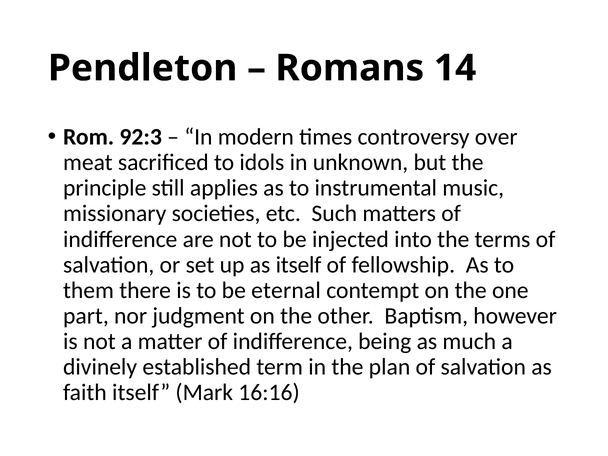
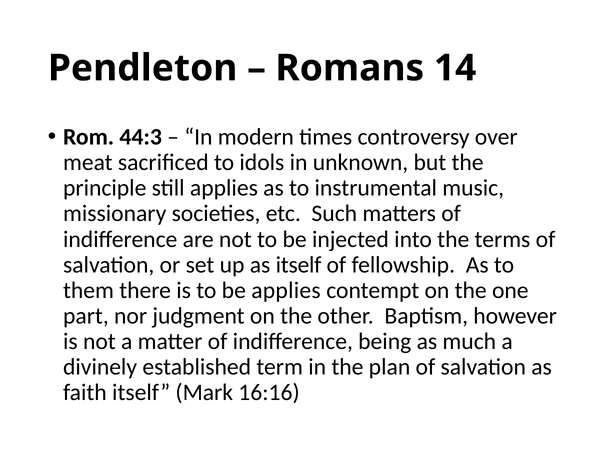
92:3: 92:3 -> 44:3 (141, 137)
be eternal: eternal -> applies (286, 290)
